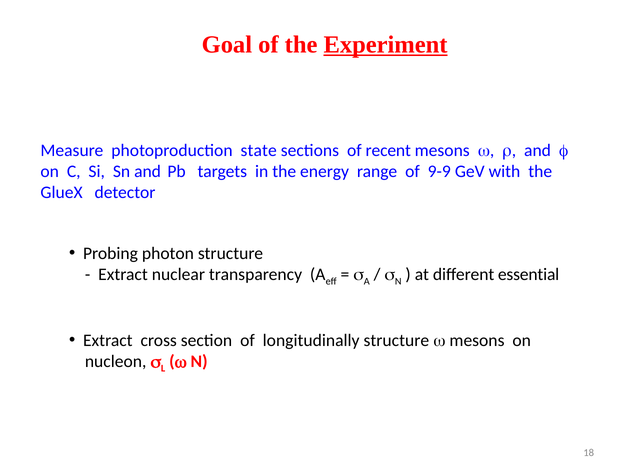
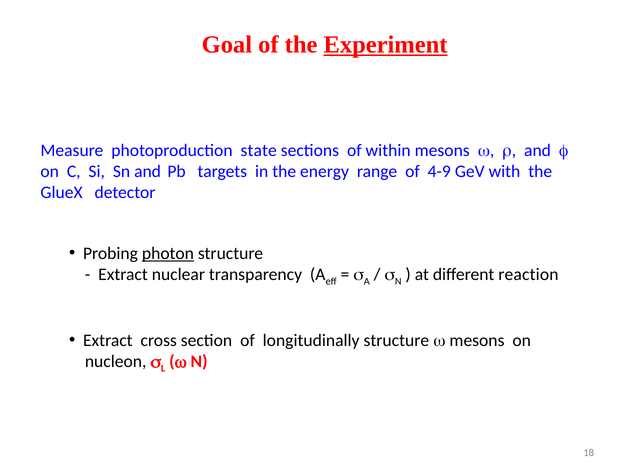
recent: recent -> within (388, 151)
9-9: 9-9 -> 4-9 (439, 172)
photon underline: none -> present (168, 253)
essential: essential -> reaction (528, 274)
